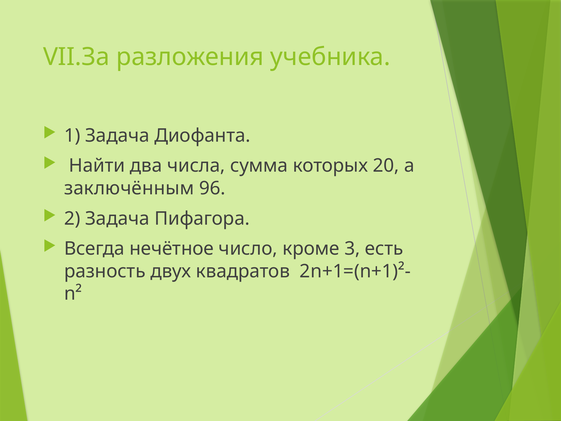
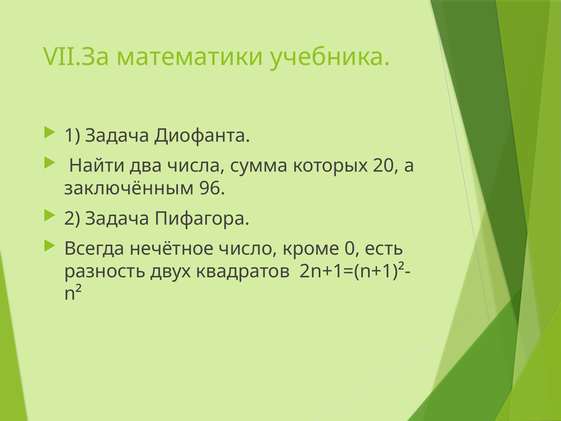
разложения: разложения -> математики (190, 57)
3: 3 -> 0 (352, 249)
